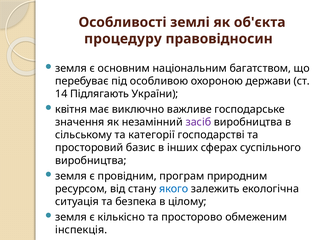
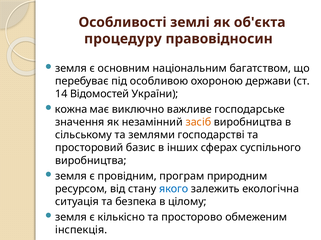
Підлягають: Підлягають -> Відомостей (100, 94)
квітня: квітня -> кожна (71, 110)
засіб colour: purple -> orange (198, 122)
категорії: категорії -> землями (152, 135)
